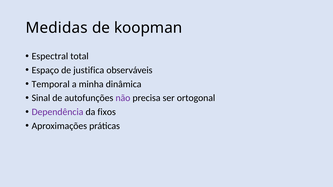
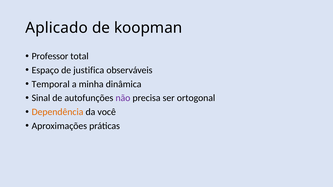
Medidas: Medidas -> Aplicado (57, 28)
Espectral: Espectral -> Professor (50, 56)
Dependência colour: purple -> orange (58, 112)
fixos: fixos -> você (107, 112)
